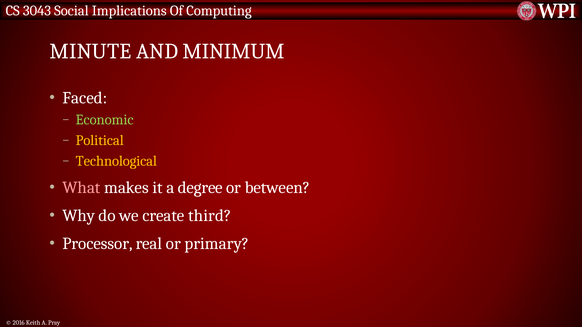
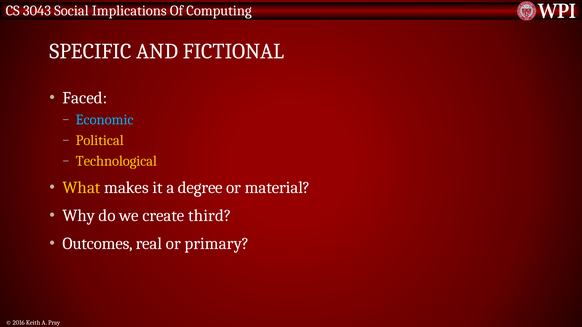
MINUTE: MINUTE -> SPECIFIC (90, 51)
MINIMUM: MINIMUM -> FICTIONAL (234, 51)
Economic colour: light green -> light blue (105, 120)
What colour: pink -> yellow (82, 188)
between: between -> material (277, 188)
Processor: Processor -> Outcomes (98, 244)
